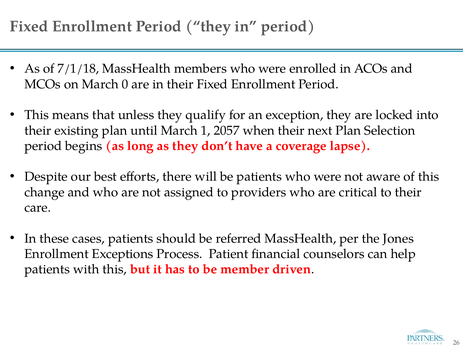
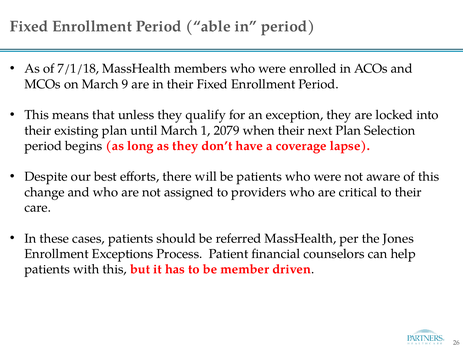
Period they: they -> able (208, 26)
0: 0 -> 9 (125, 84)
2057: 2057 -> 2079 (227, 131)
